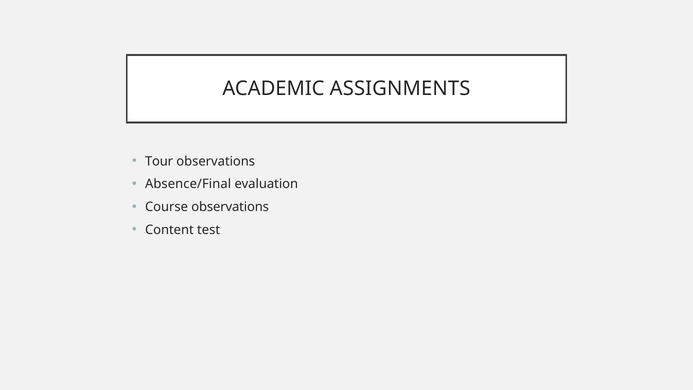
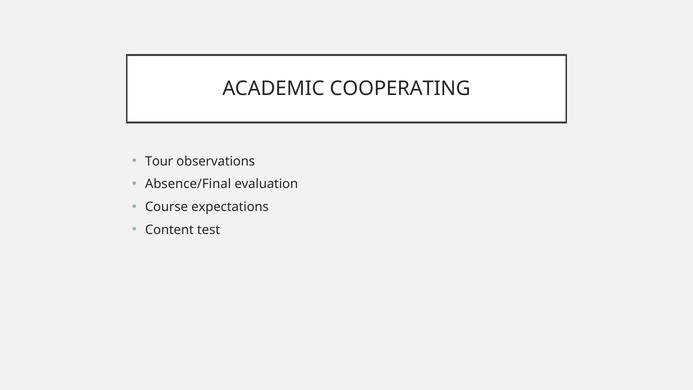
ASSIGNMENTS: ASSIGNMENTS -> COOPERATING (400, 88)
Course observations: observations -> expectations (230, 207)
